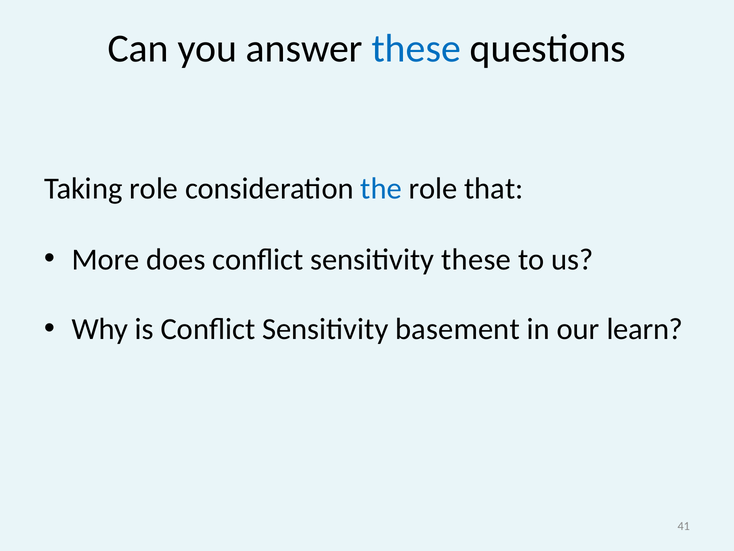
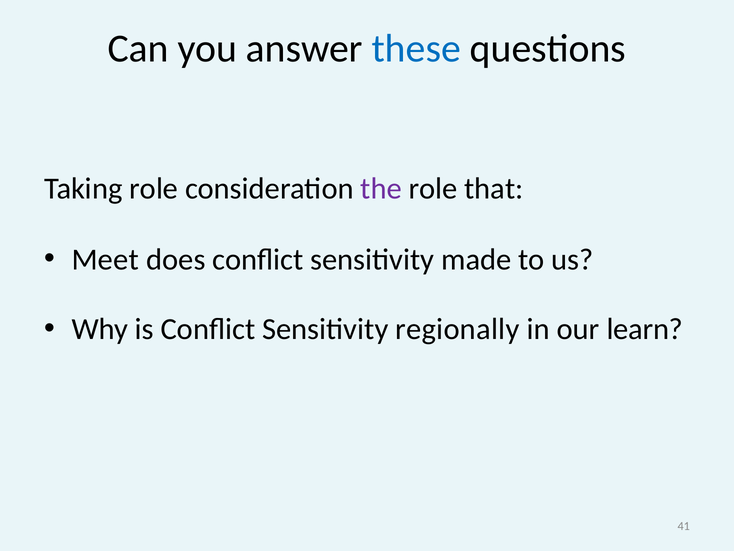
the colour: blue -> purple (381, 188)
More: More -> Meet (105, 259)
sensitivity these: these -> made (476, 259)
basement: basement -> regionally (457, 329)
